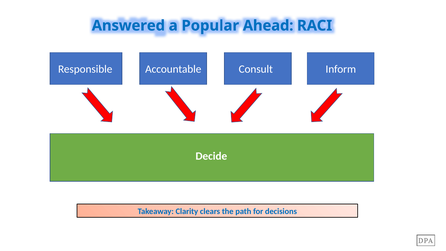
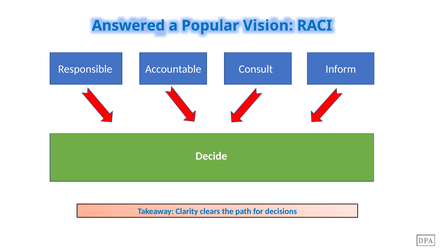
Ahead: Ahead -> Vision (268, 26)
